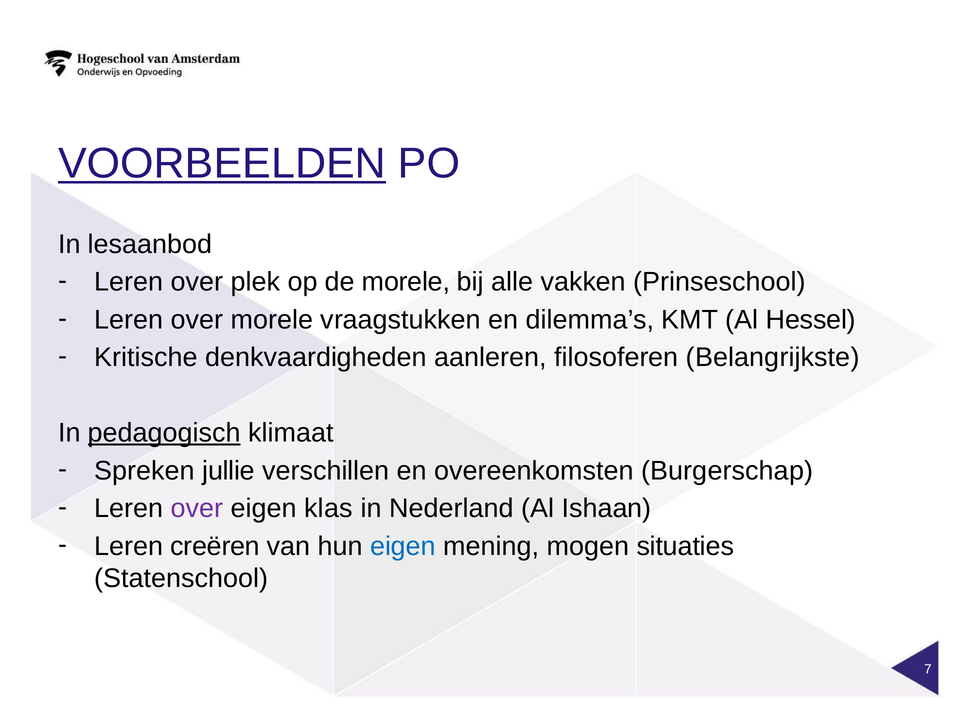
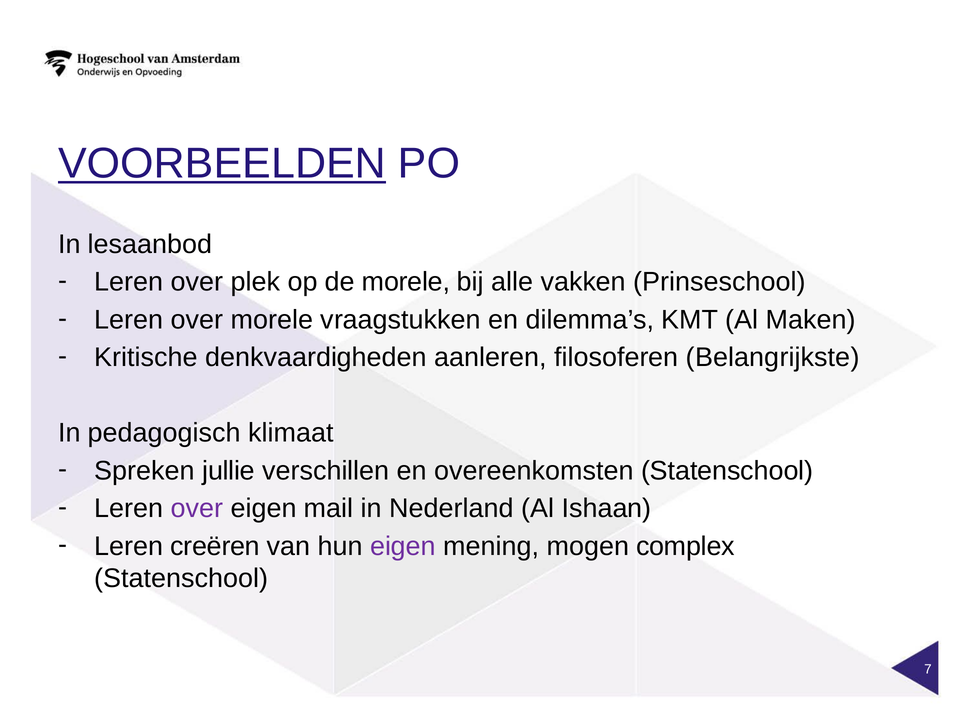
Hessel: Hessel -> Maken (811, 320)
pedagogisch underline: present -> none (164, 433)
overeenkomsten Burgerschap: Burgerschap -> Statenschool (727, 470)
klas: klas -> mail (329, 508)
eigen colour: blue -> purple (403, 546)
situaties: situaties -> complex (685, 546)
